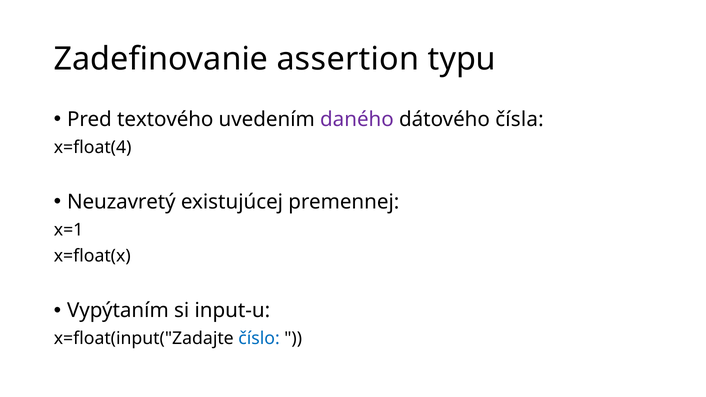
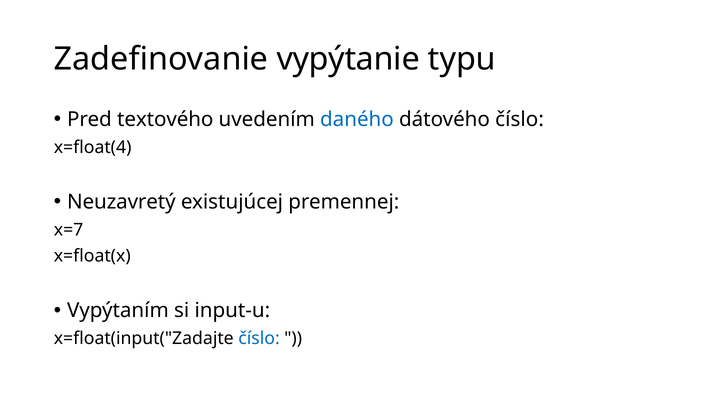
assertion: assertion -> vypýtanie (348, 59)
daného colour: purple -> blue (357, 119)
dátového čísla: čísla -> číslo (520, 119)
x=1: x=1 -> x=7 (69, 230)
